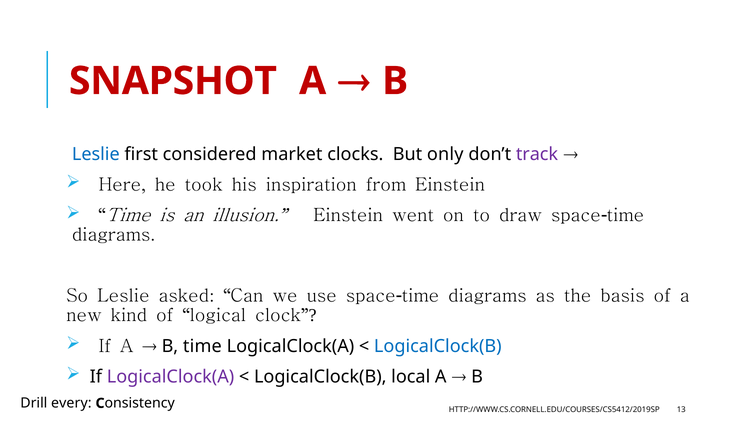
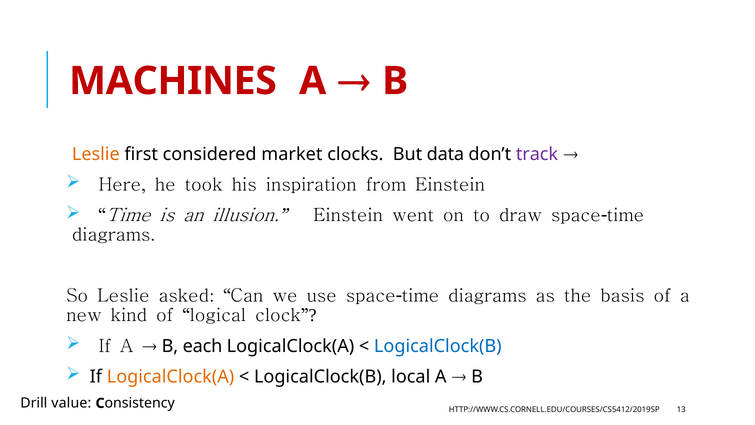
SNAPSHOT: SNAPSHOT -> MACHINES (173, 81)
Leslie colour: blue -> orange (96, 154)
only: only -> data (445, 154)
B time: time -> each (203, 346)
LogicalClock(A colour: purple -> orange (171, 376)
every: every -> value (71, 403)
